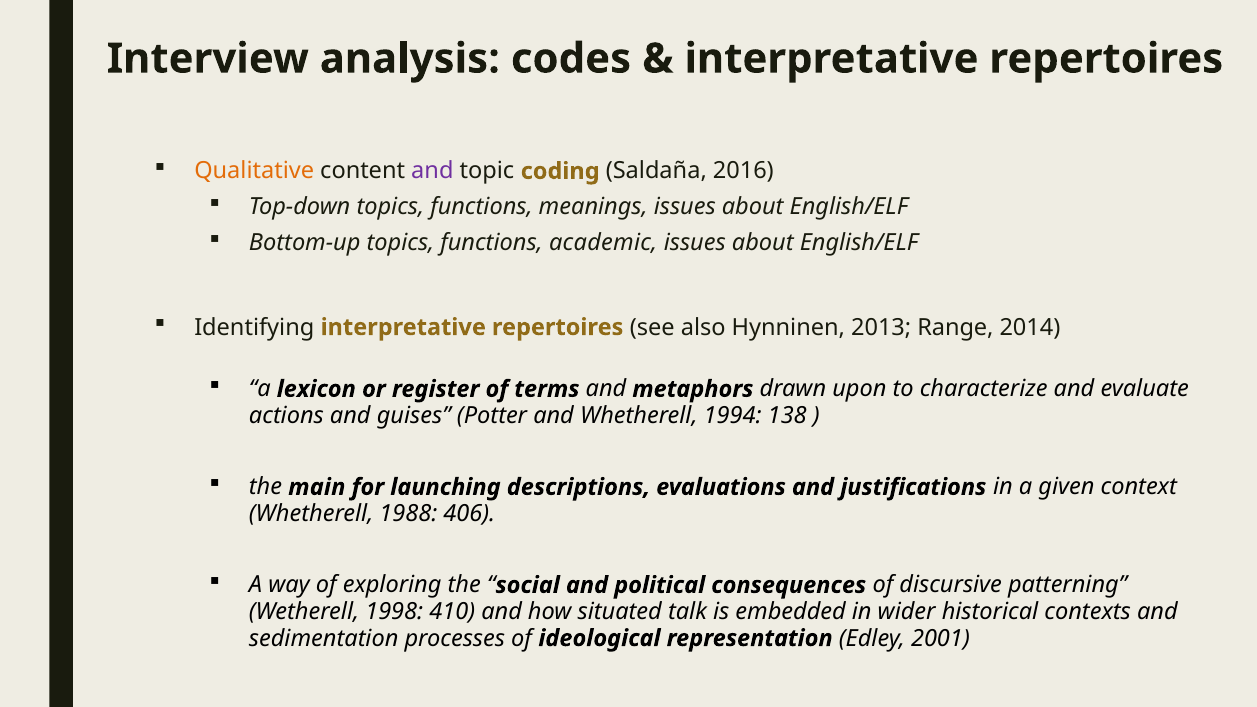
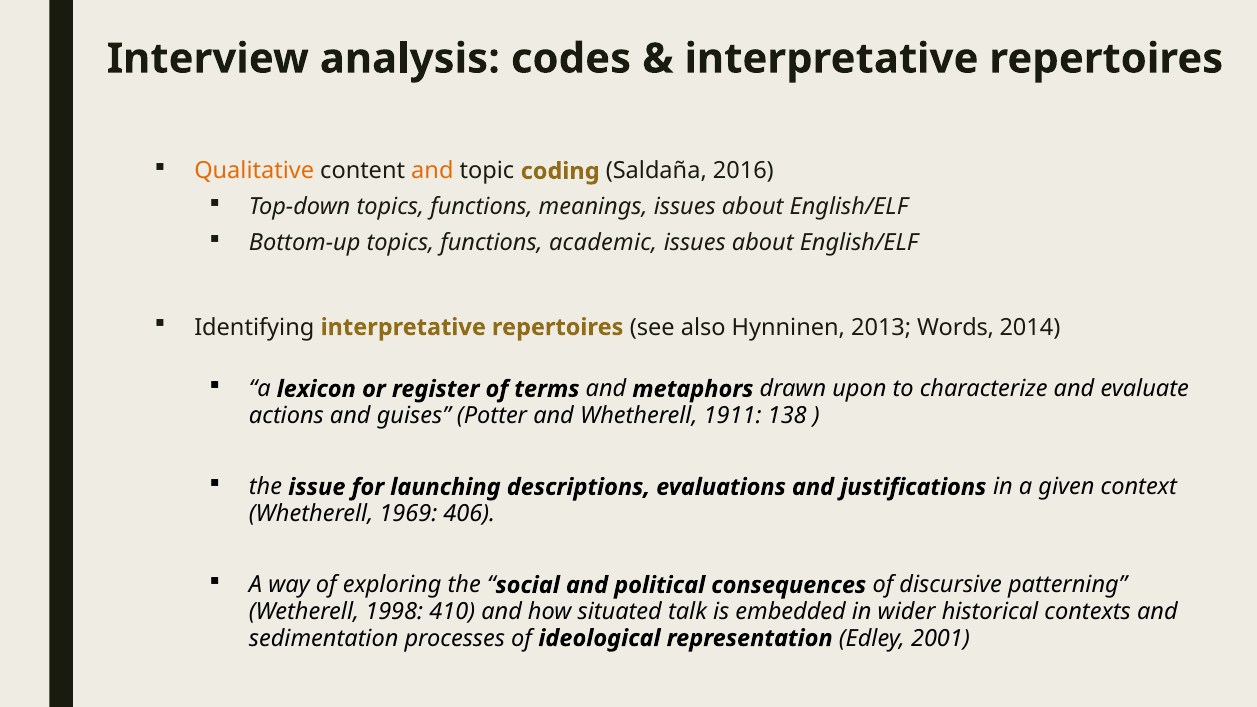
and colour: purple -> orange (432, 171)
Range: Range -> Words (955, 327)
1994: 1994 -> 1911 (733, 416)
main: main -> issue (317, 487)
1988: 1988 -> 1969 (408, 514)
